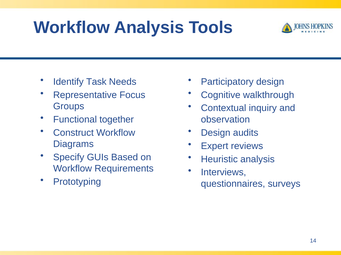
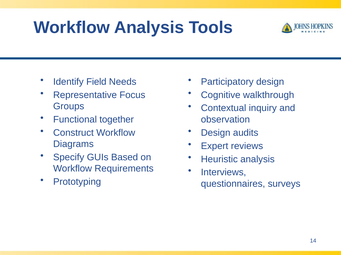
Task: Task -> Field (96, 82)
